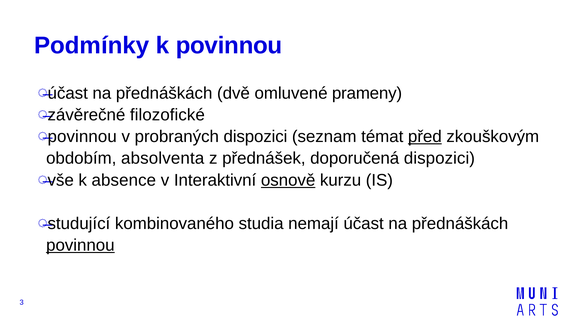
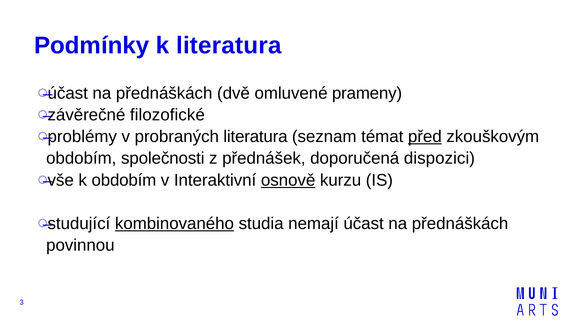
k povinnou: povinnou -> literatura (229, 46)
povinnou: povinnou -> problémy (82, 137)
probraných dispozici: dispozici -> literatura (255, 137)
absolventa: absolventa -> společnosti (163, 158)
k absence: absence -> obdobím (124, 180)
kombinovaného underline: none -> present (174, 223)
povinnou underline: present -> none (80, 245)
